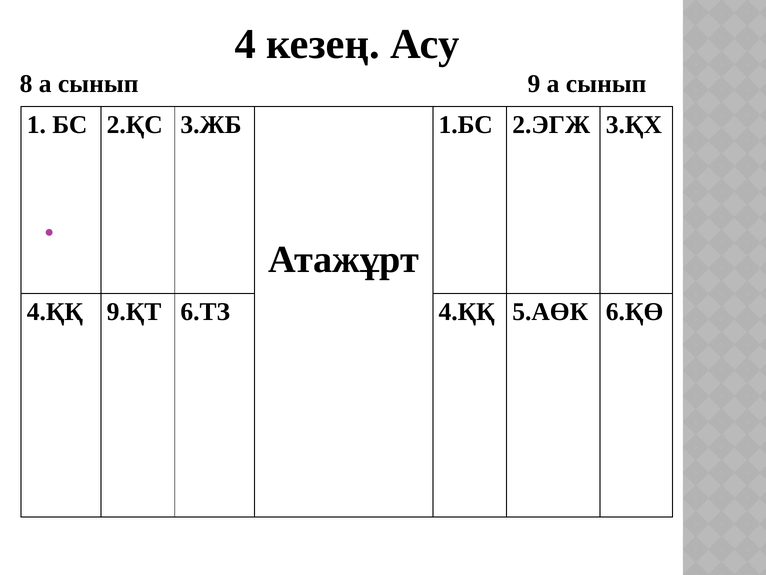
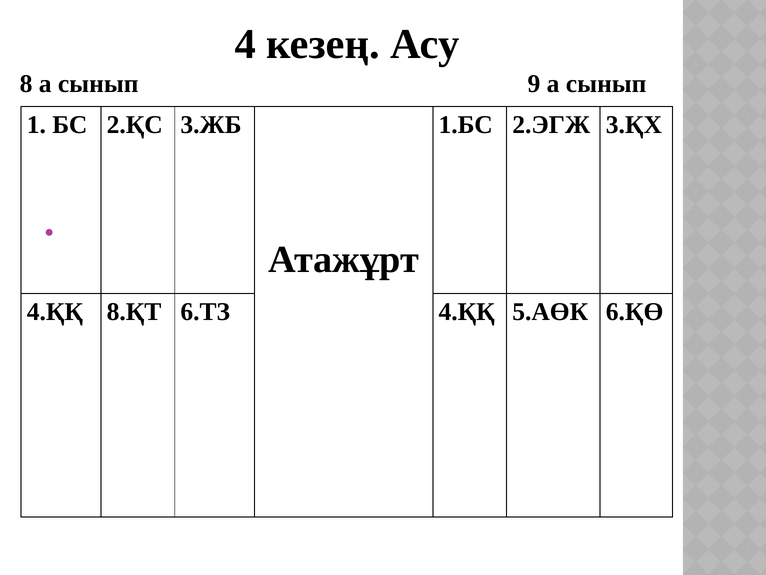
9.ҚТ: 9.ҚТ -> 8.ҚТ (134, 312)
